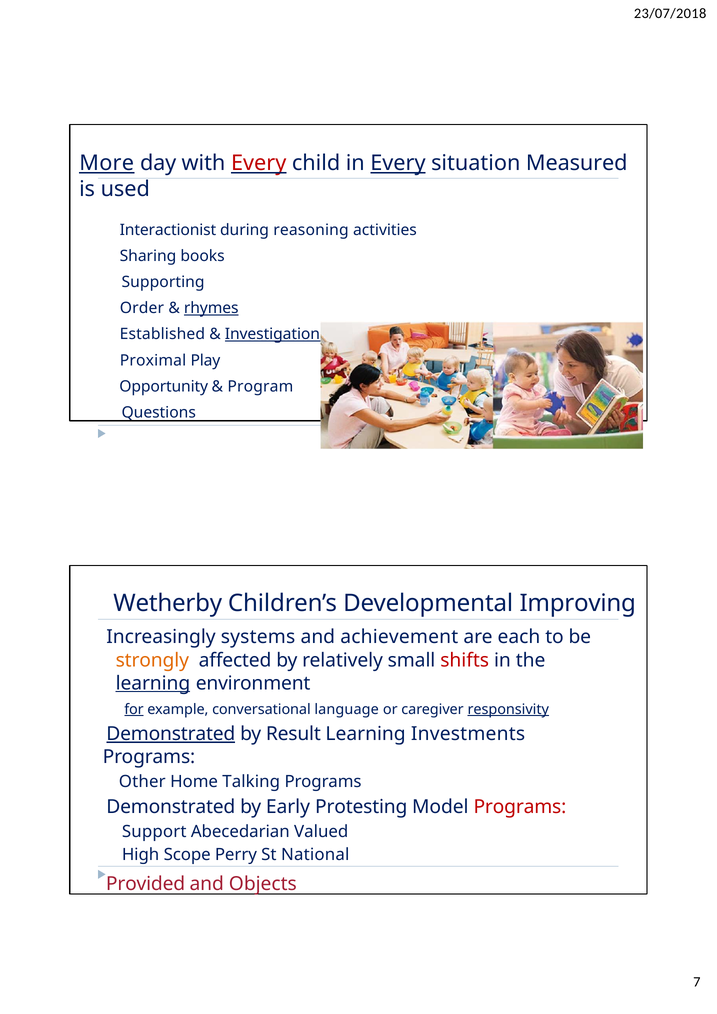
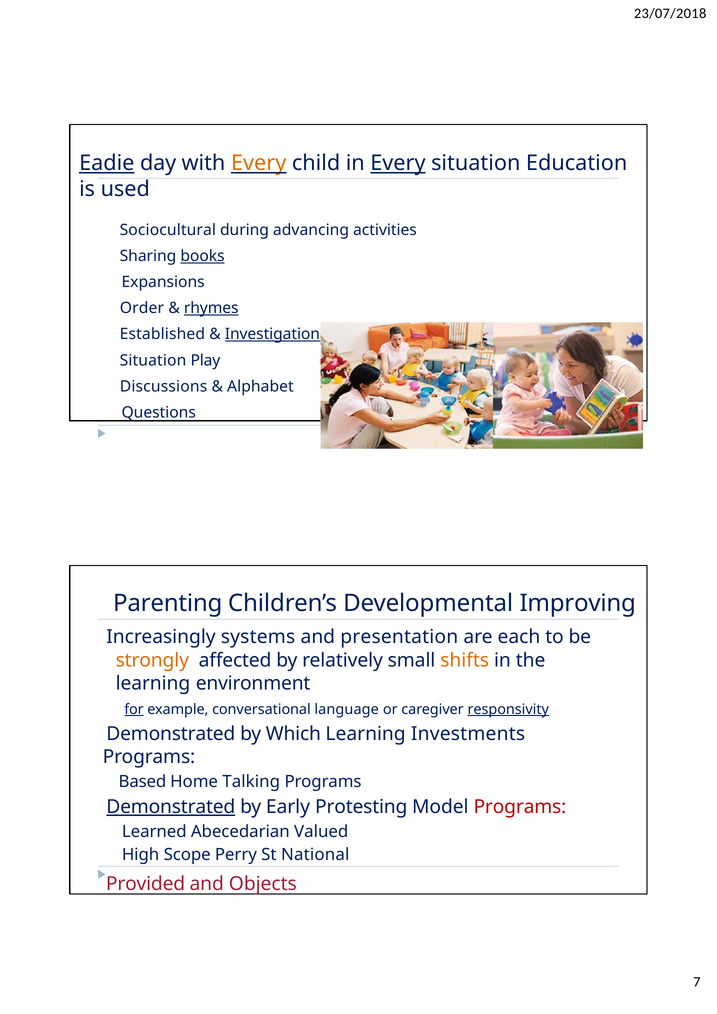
More: More -> Eadie (107, 163)
Every colour: red -> orange (259, 163)
Measured: Measured -> Education (577, 163)
Interactionist: Interactionist -> Sociocultural (168, 230)
reasoning: reasoning -> advancing (311, 230)
books underline: none -> present (203, 256)
Supporting: Supporting -> Expansions (163, 282)
Proximal: Proximal -> Situation (153, 361)
Opportunity: Opportunity -> Discussions (164, 387)
Program: Program -> Alphabet (260, 387)
Wetherby: Wetherby -> Parenting (168, 604)
achievement: achievement -> presentation (399, 638)
shifts colour: red -> orange (465, 661)
learning underline: present -> none (153, 684)
Demonstrated underline: present -> none (171, 734)
Result: Result -> Which (293, 734)
Other: Other -> Based (142, 782)
Demonstrated underline: none -> present (171, 807)
Support: Support -> Learned (154, 832)
